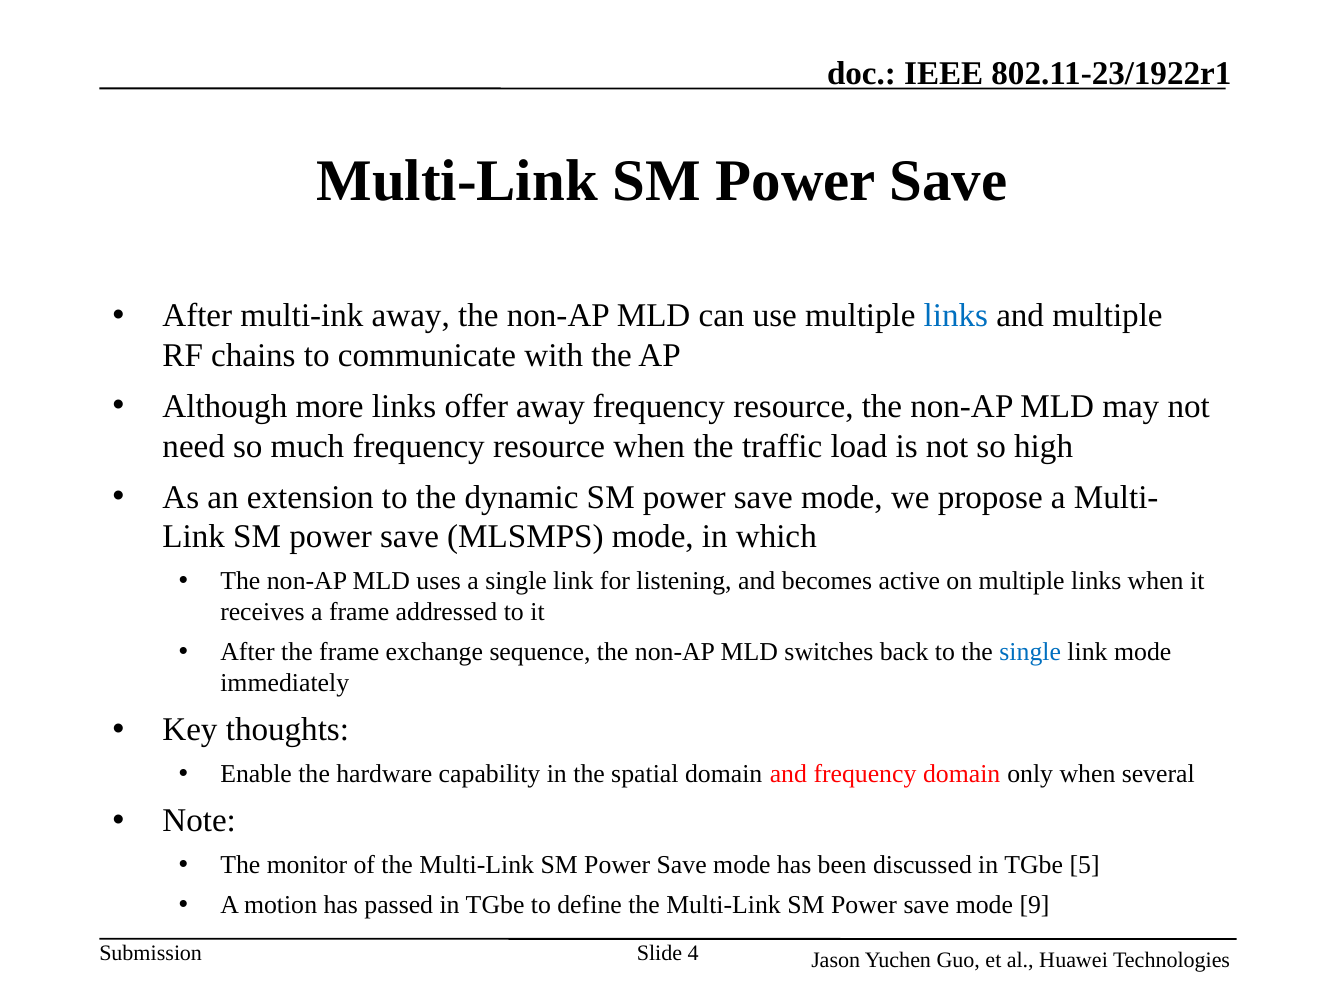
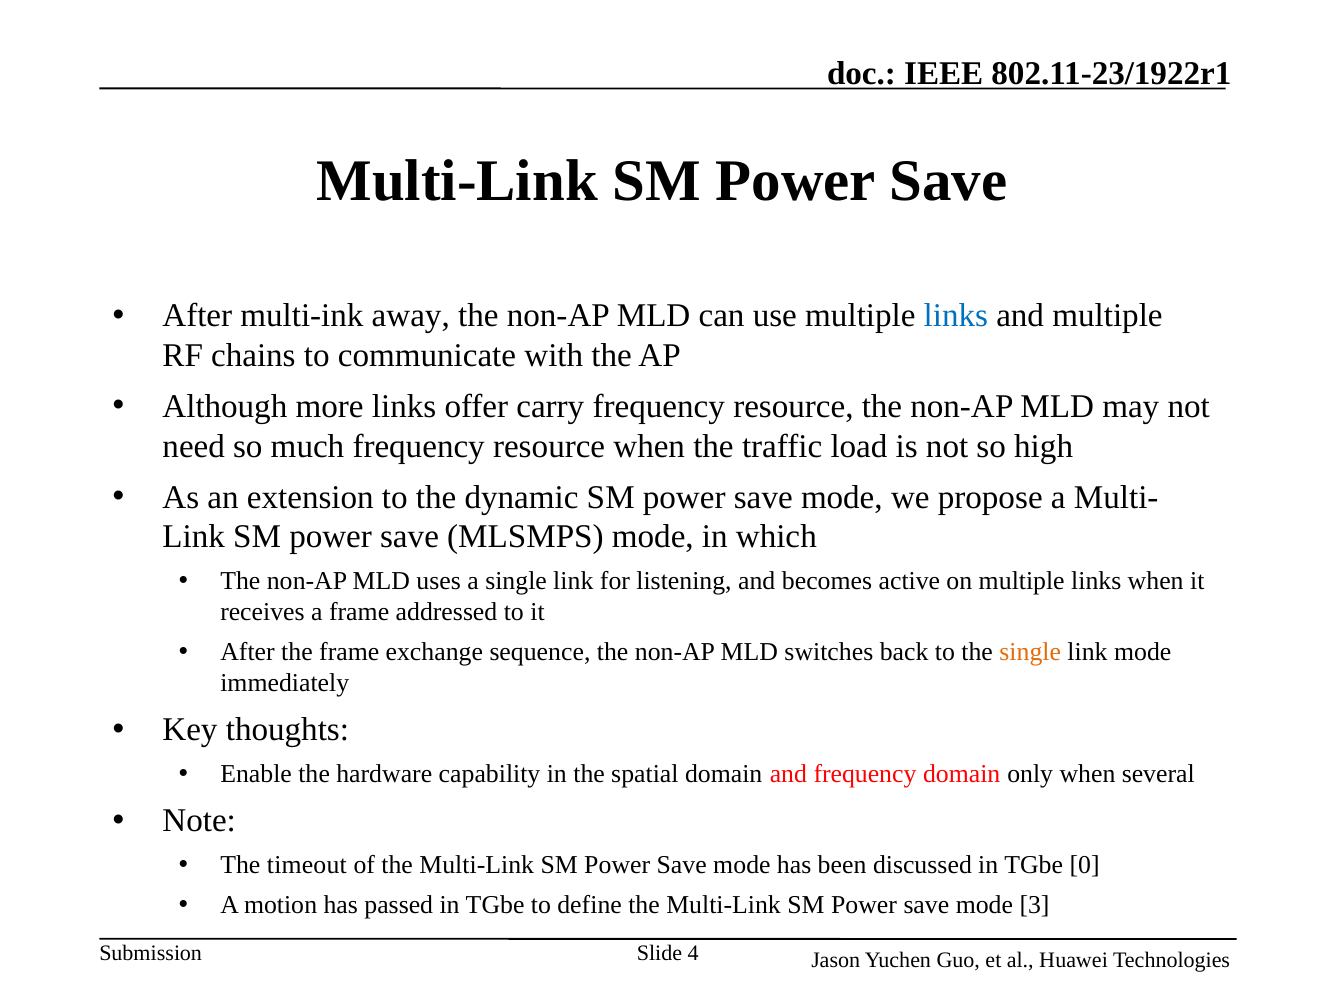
offer away: away -> carry (550, 406)
single colour: blue -> orange (1030, 652)
monitor: monitor -> timeout (307, 865)
5: 5 -> 0 (1085, 865)
9: 9 -> 3 (1035, 905)
